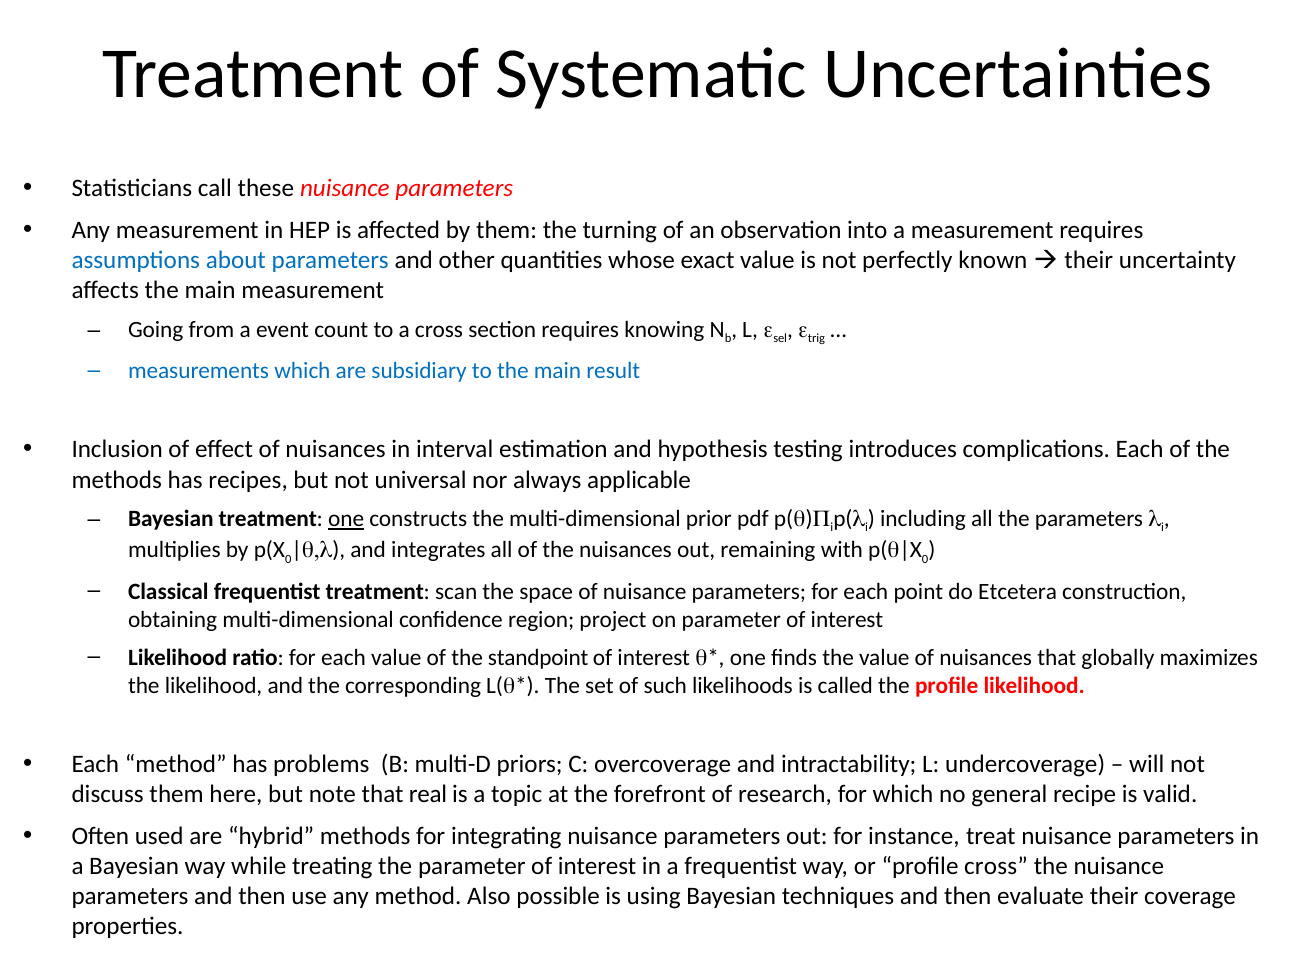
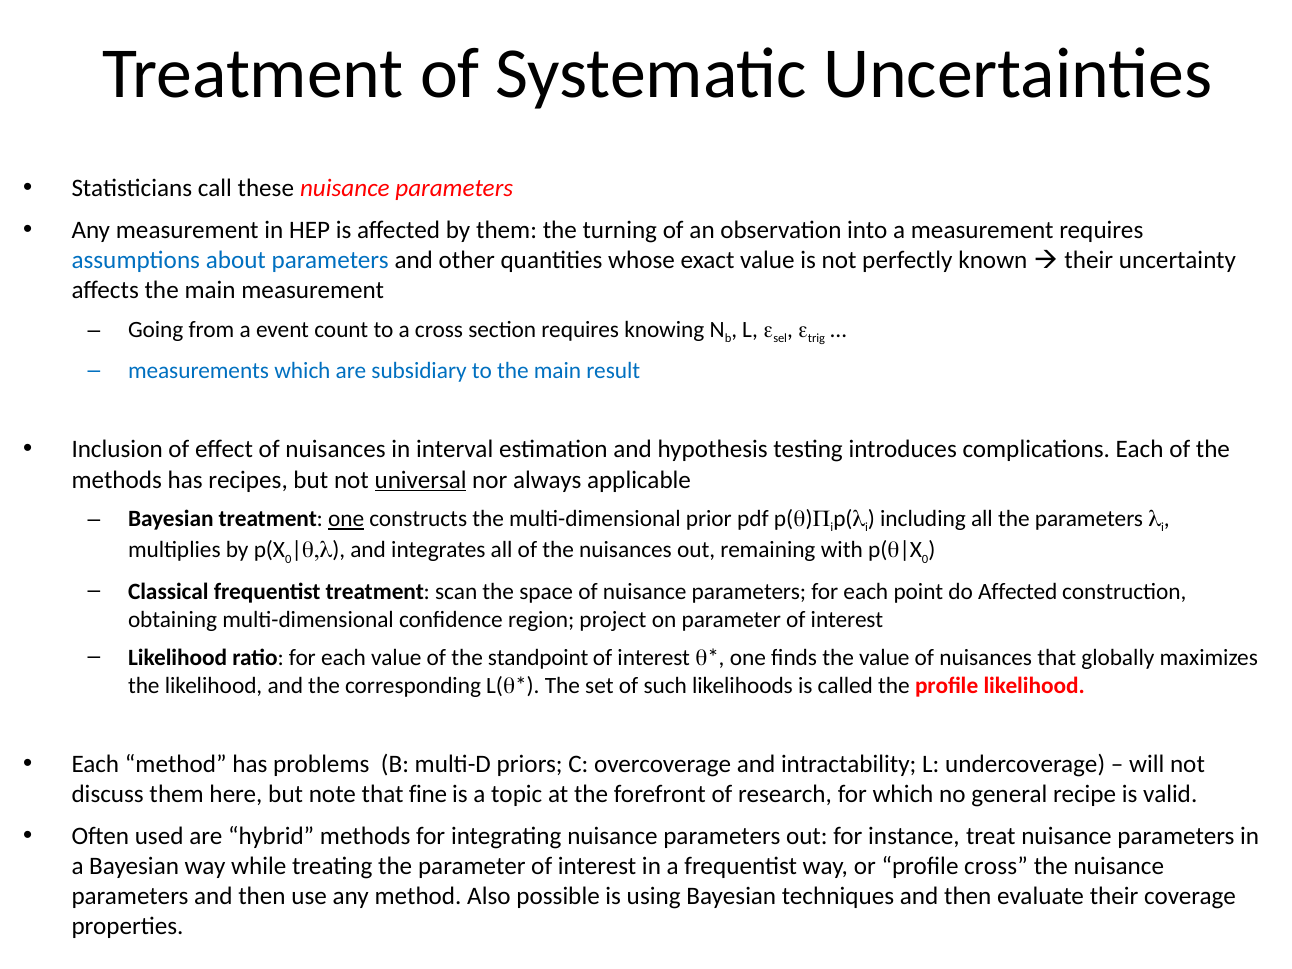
universal underline: none -> present (421, 480)
do Etcetera: Etcetera -> Affected (1018, 591)
real: real -> fine (428, 795)
